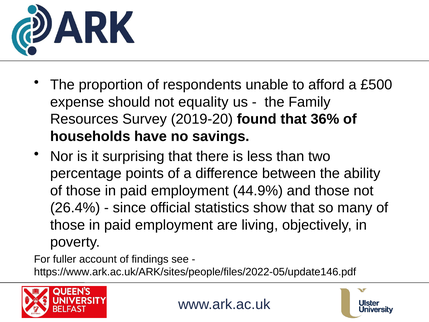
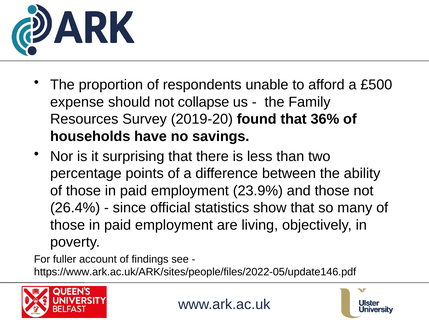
equality: equality -> collapse (204, 102)
44.9%: 44.9% -> 23.9% (258, 191)
